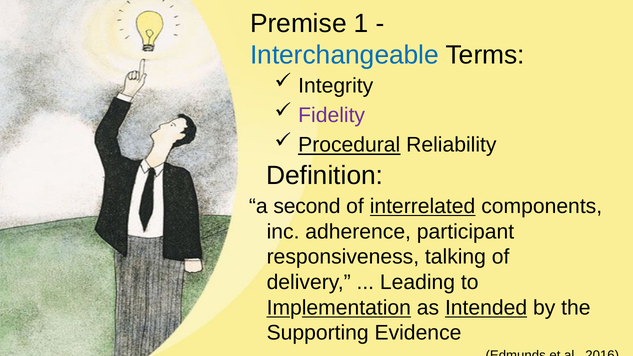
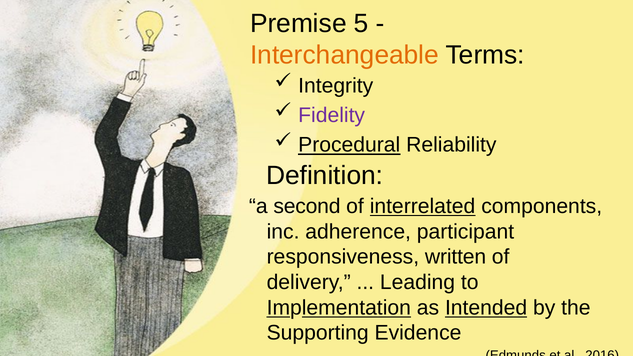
1: 1 -> 5 (361, 24)
Interchangeable colour: blue -> orange (345, 55)
talking: talking -> written (456, 257)
